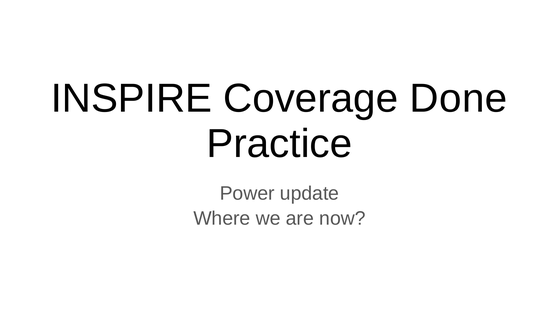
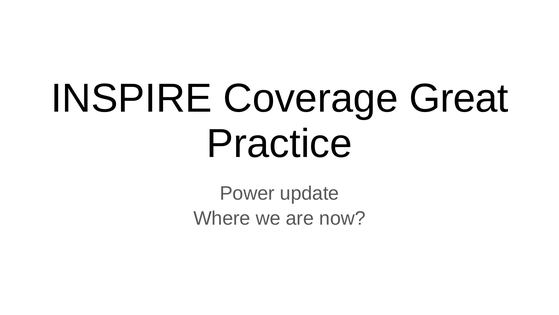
Done: Done -> Great (459, 98)
